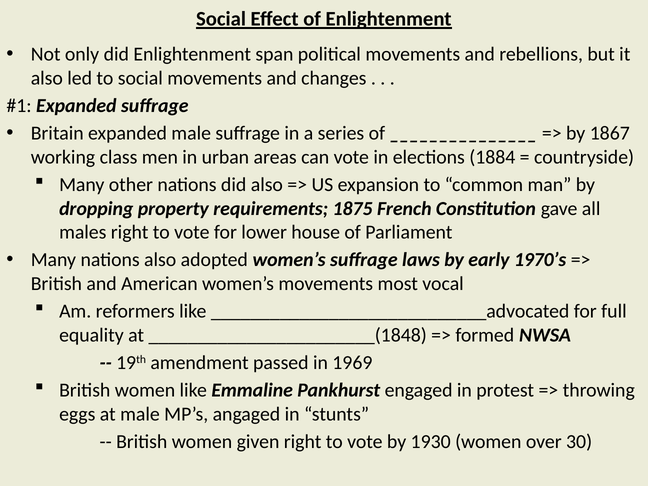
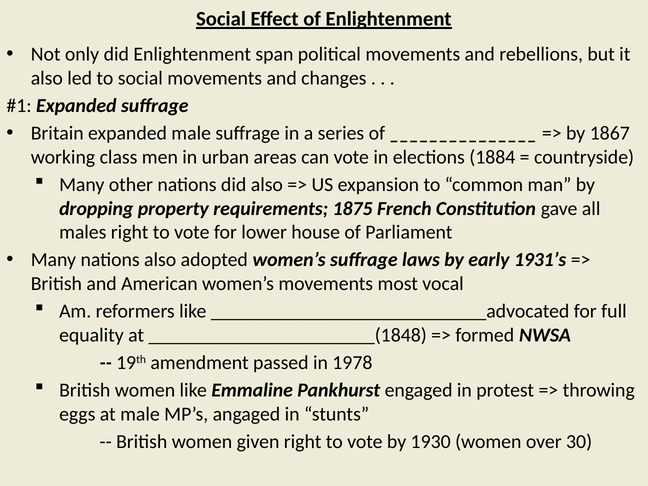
1970’s: 1970’s -> 1931’s (540, 260)
1969: 1969 -> 1978 (352, 363)
